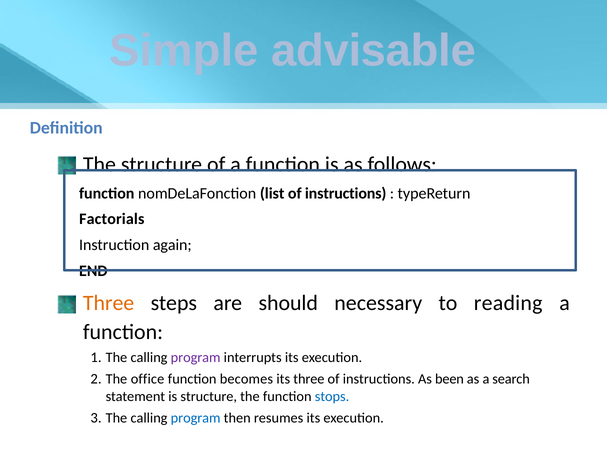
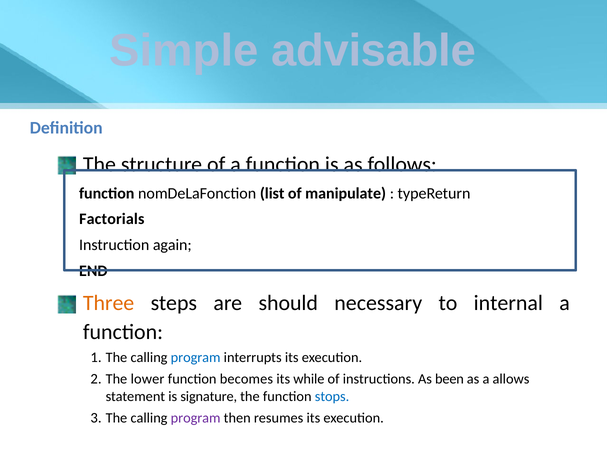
list of instructions: instructions -> manipulate (346, 193)
reading: reading -> internal (508, 303)
program colour: purple -> blue (196, 358)
office: office -> lower (148, 379)
its three: three -> while (309, 379)
search: search -> allows (511, 379)
is structure: structure -> signature (209, 397)
program colour: blue -> purple (196, 418)
